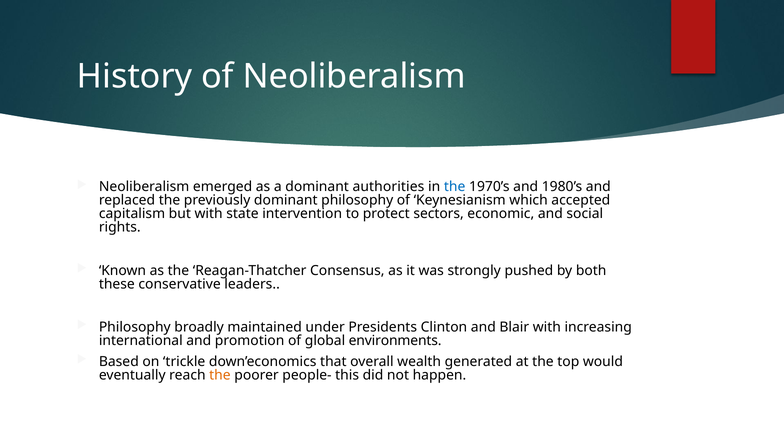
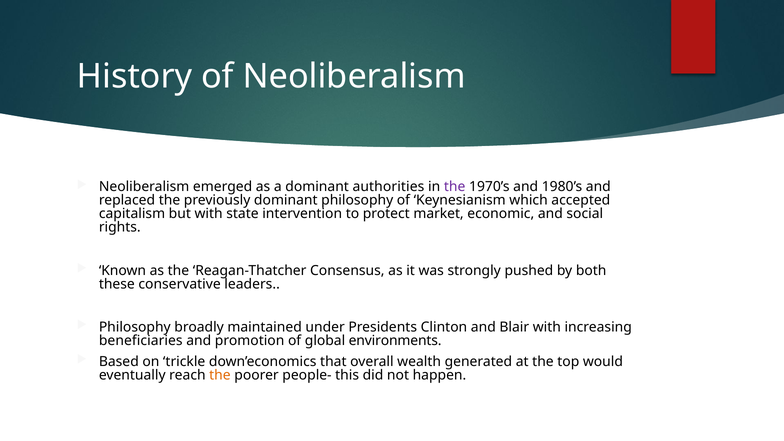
the colour: blue -> purple (455, 187)
sectors: sectors -> market (439, 214)
international: international -> beneficiaries (141, 341)
